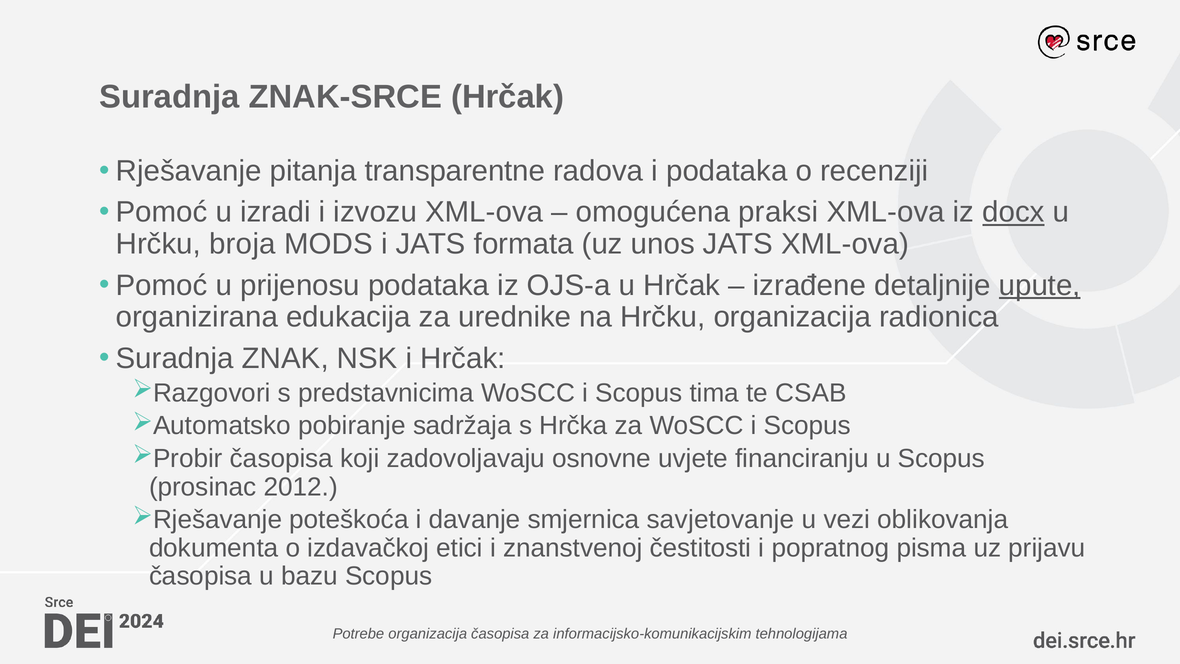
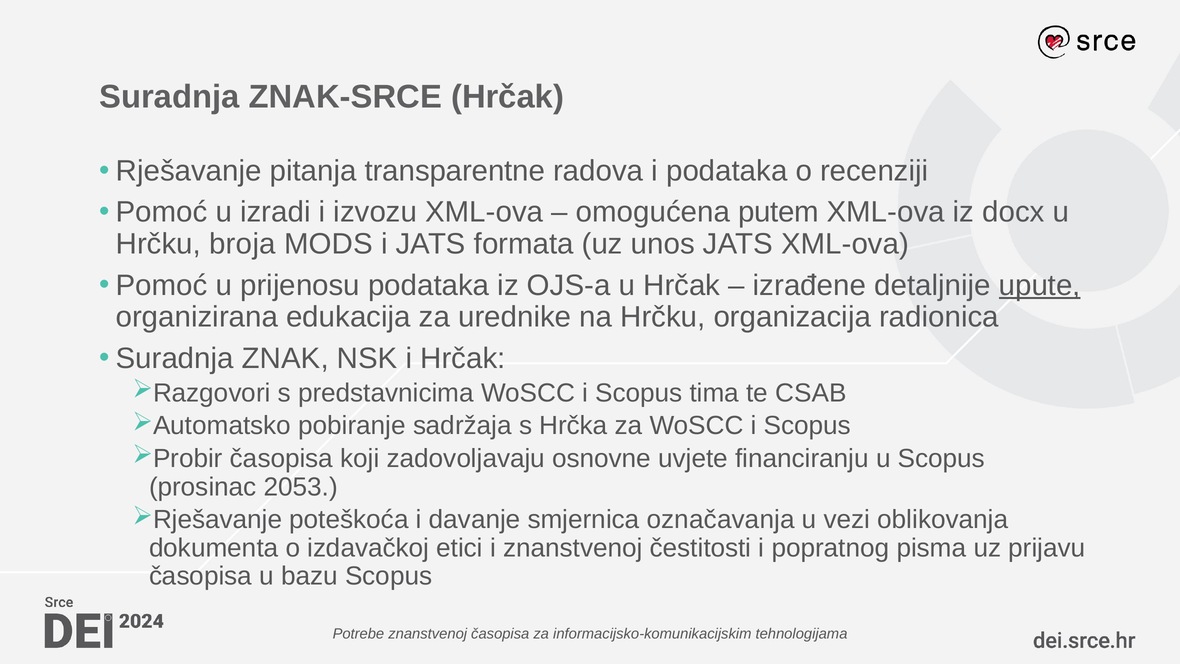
praksi: praksi -> putem (779, 212)
docx underline: present -> none (1013, 212)
2012: 2012 -> 2053 (301, 487)
savjetovanje: savjetovanje -> označavanja (721, 520)
Potrebe organizacija: organizacija -> znanstvenoj (428, 634)
